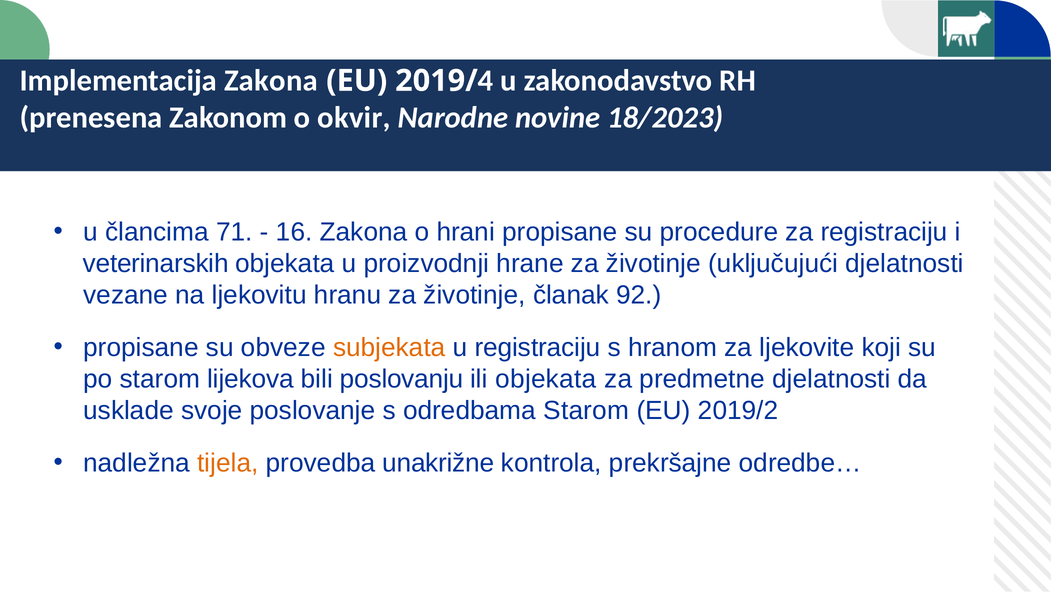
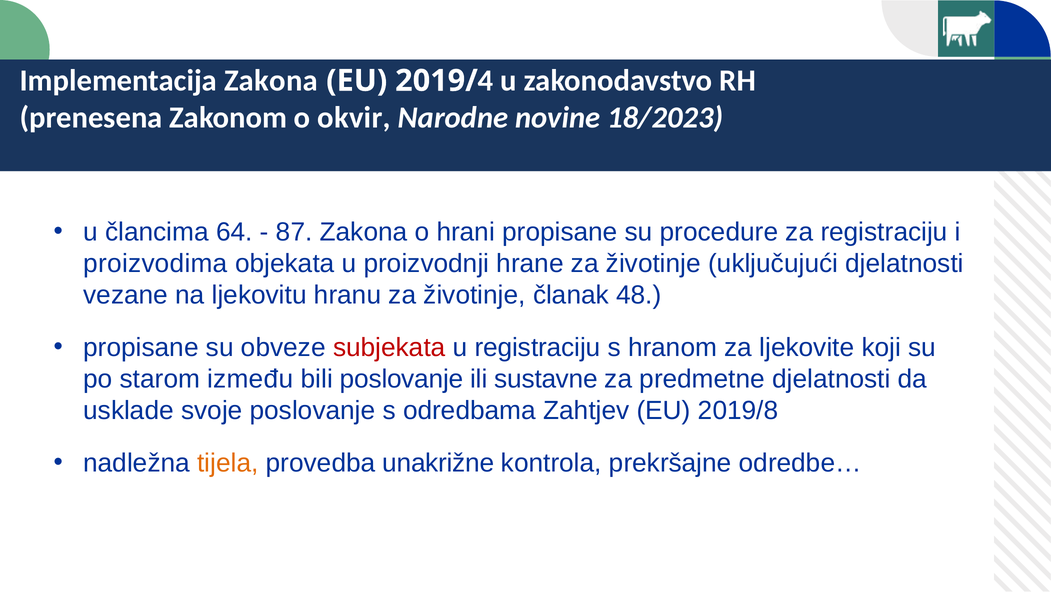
71: 71 -> 64 (234, 232)
16: 16 -> 87 (294, 232)
veterinarskih: veterinarskih -> proizvodima (155, 264)
92: 92 -> 48 (639, 295)
subjekata colour: orange -> red (389, 348)
lijekova: lijekova -> između (250, 379)
bili poslovanju: poslovanju -> poslovanje (402, 379)
ili objekata: objekata -> sustavne (546, 379)
odredbama Starom: Starom -> Zahtjev (586, 411)
2019/2: 2019/2 -> 2019/8 (738, 411)
